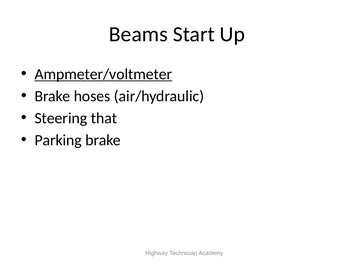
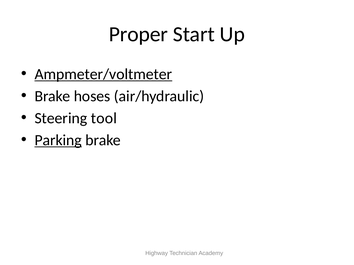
Beams: Beams -> Proper (138, 34)
that: that -> tool (104, 118)
Parking underline: none -> present (58, 140)
